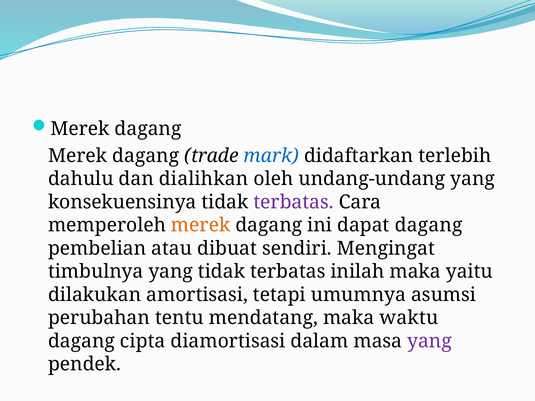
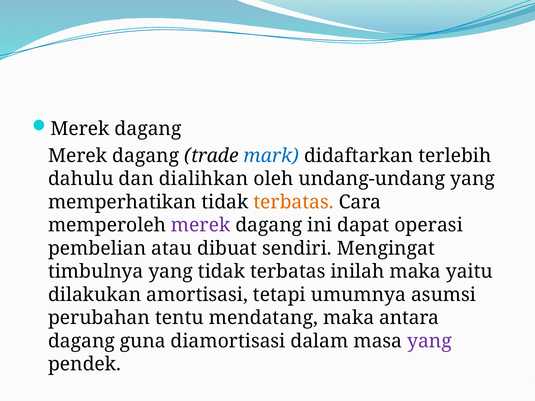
konsekuensinya: konsekuensinya -> memperhatikan (122, 202)
terbatas colour: purple -> orange (294, 202)
merek colour: orange -> purple (201, 225)
dapat dagang: dagang -> operasi (429, 225)
waktu: waktu -> antara (409, 318)
cipta: cipta -> guna (143, 341)
